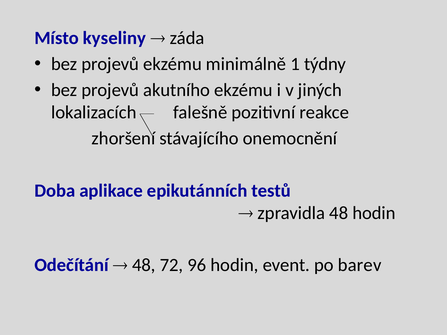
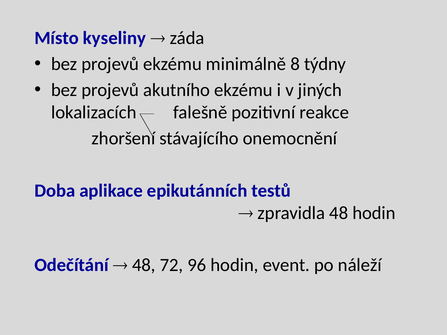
1: 1 -> 8 (295, 64)
barev: barev -> náleží (360, 265)
